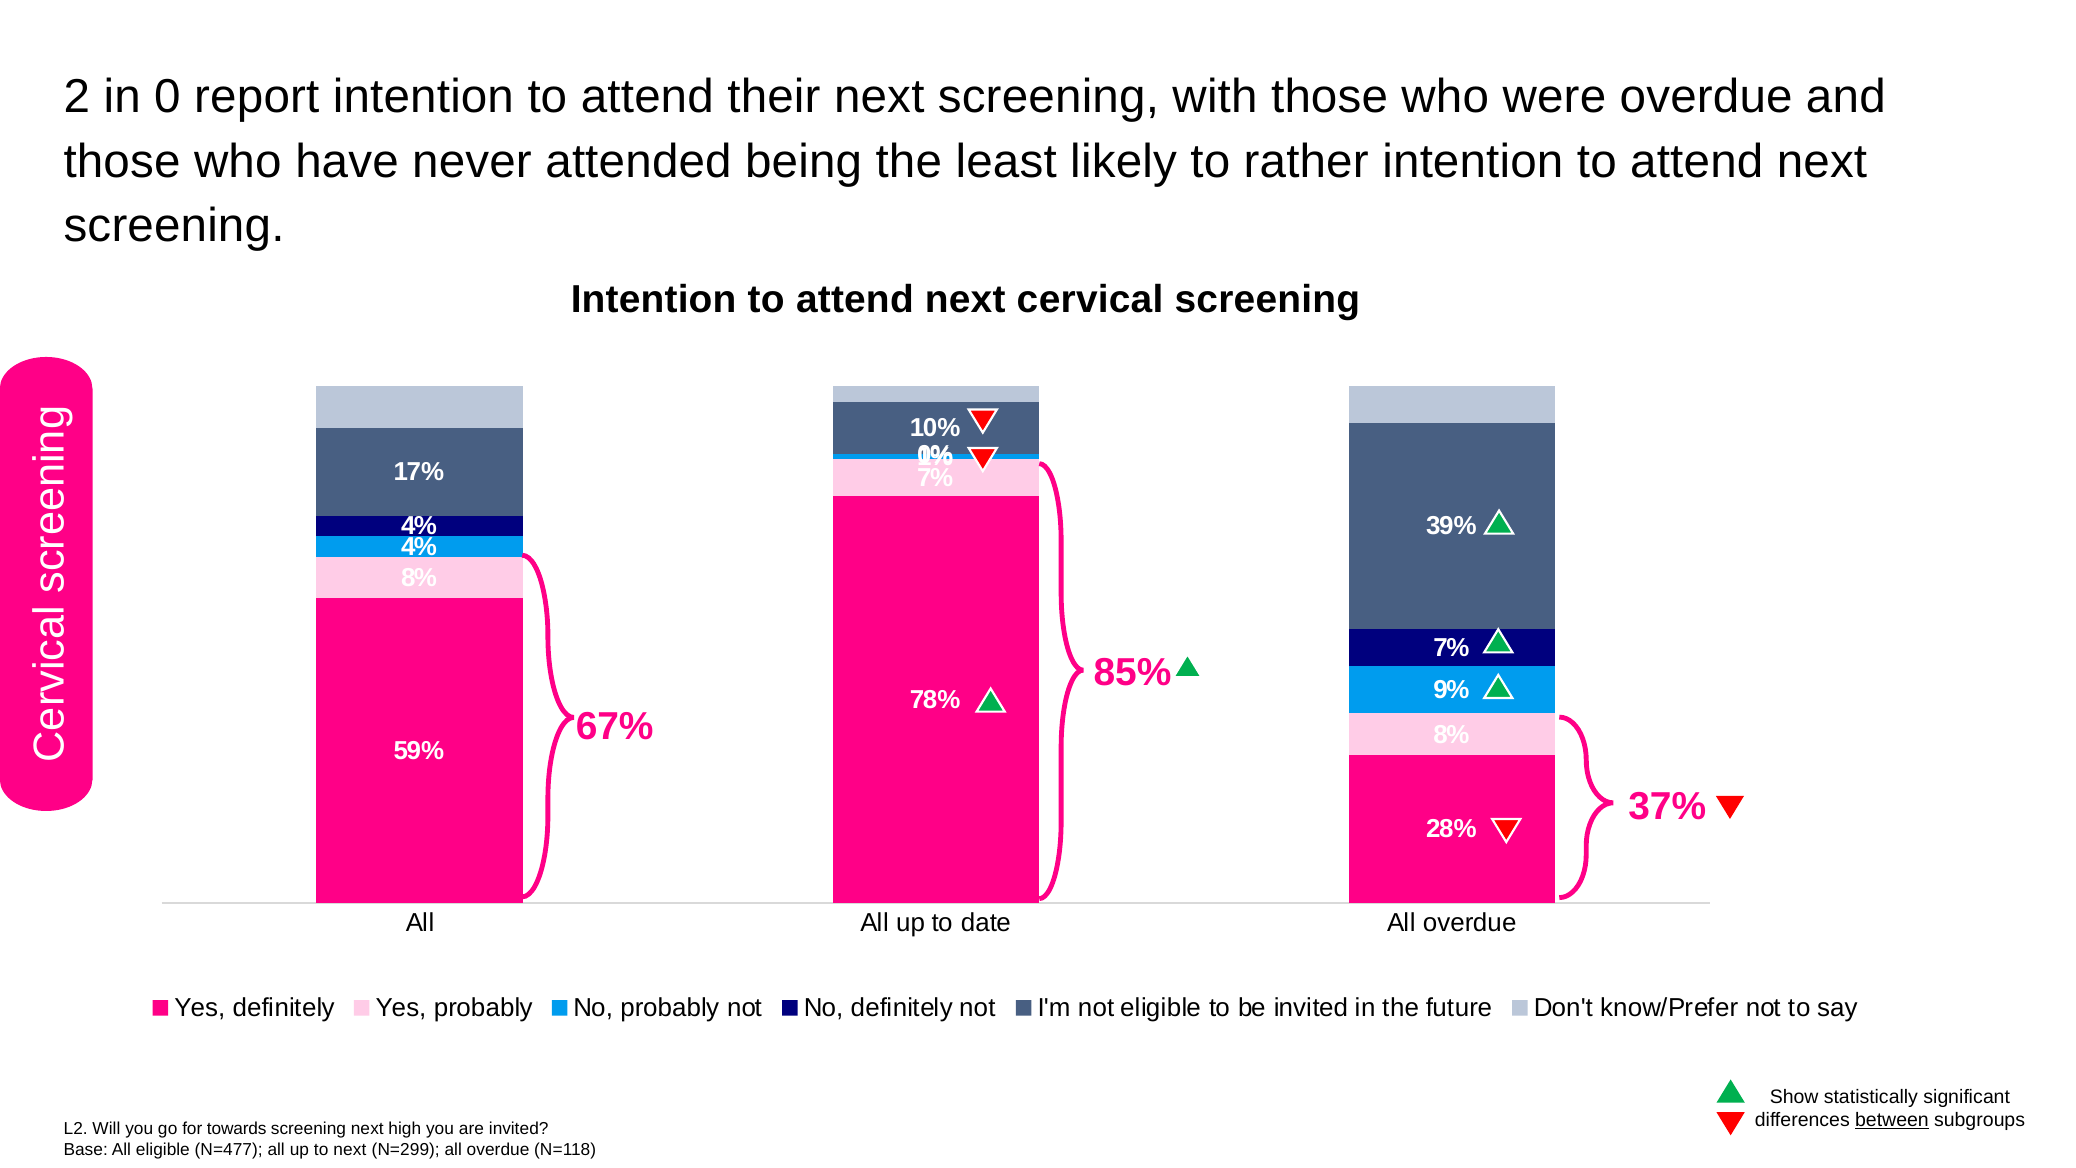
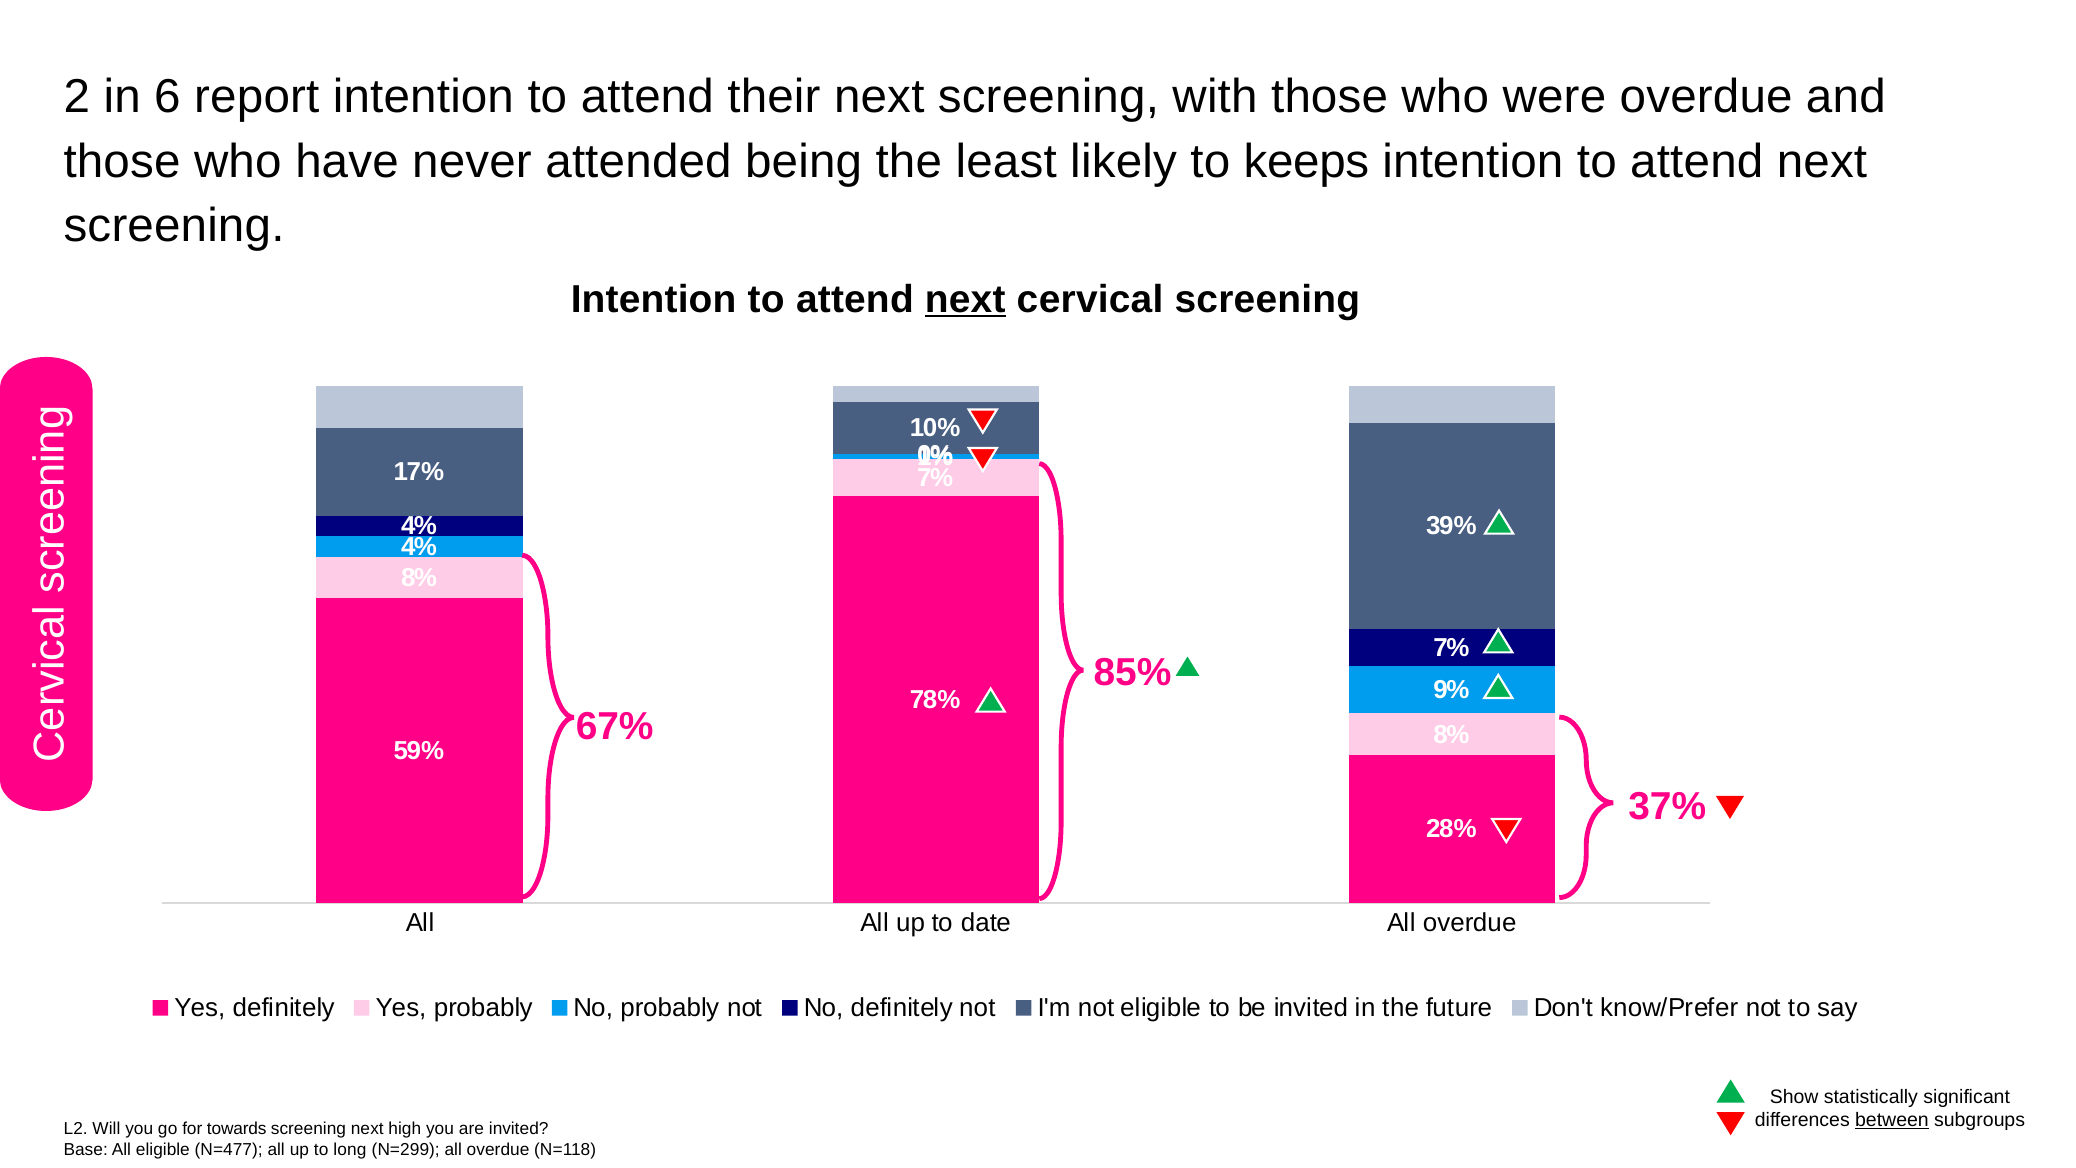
0: 0 -> 6 (167, 97)
rather: rather -> keeps (1306, 162)
next underline: none -> present (965, 299)
to next: next -> long (350, 1150)
